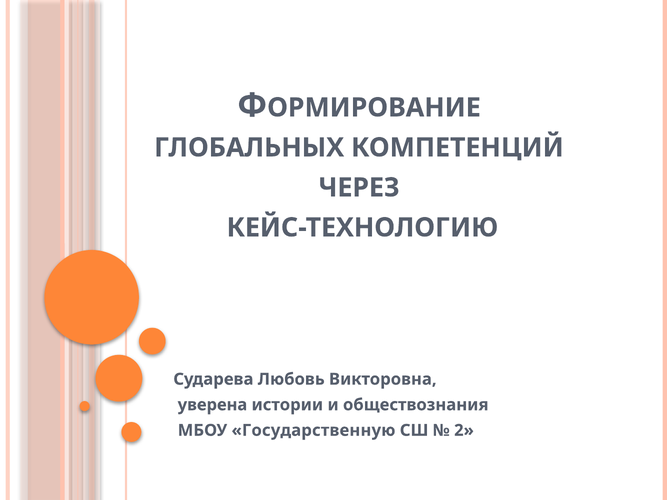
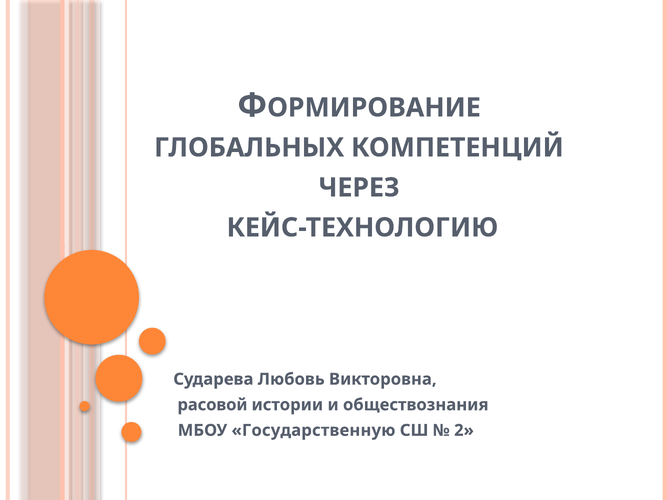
уверена: уверена -> расовой (212, 405)
